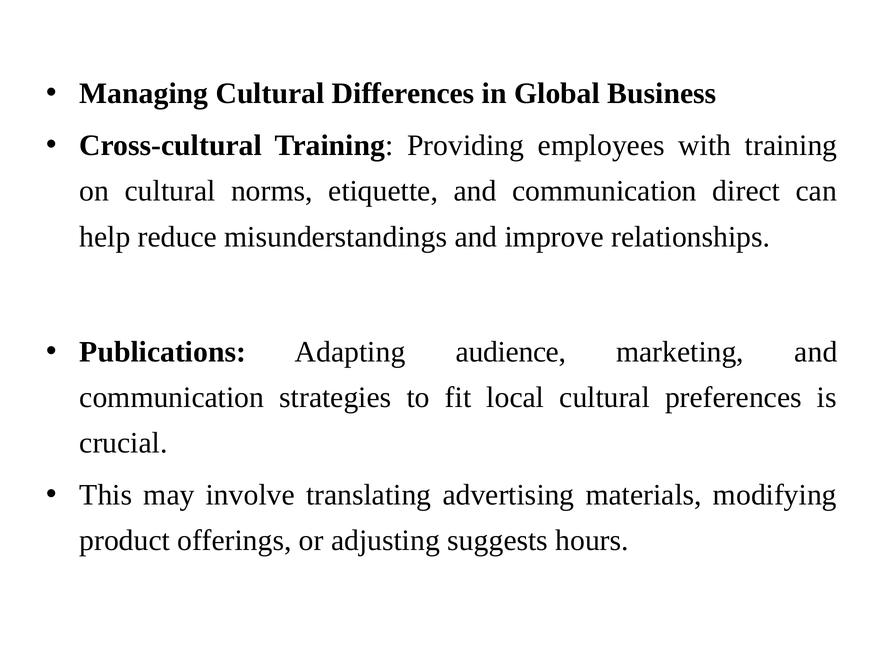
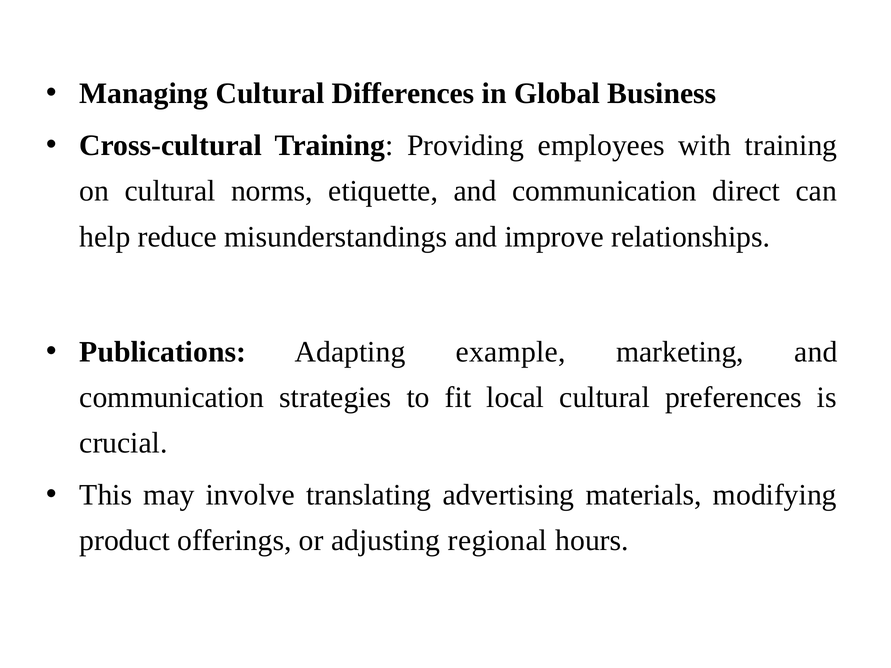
audience: audience -> example (511, 352)
suggests: suggests -> regional (498, 541)
